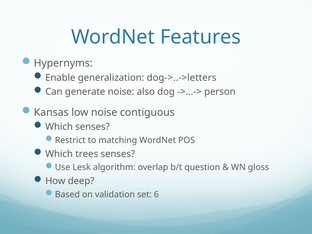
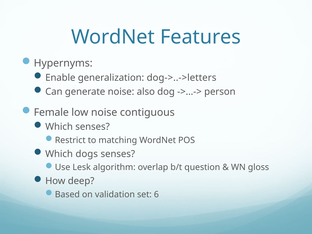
Kansas: Kansas -> Female (51, 112)
trees: trees -> dogs (87, 154)
